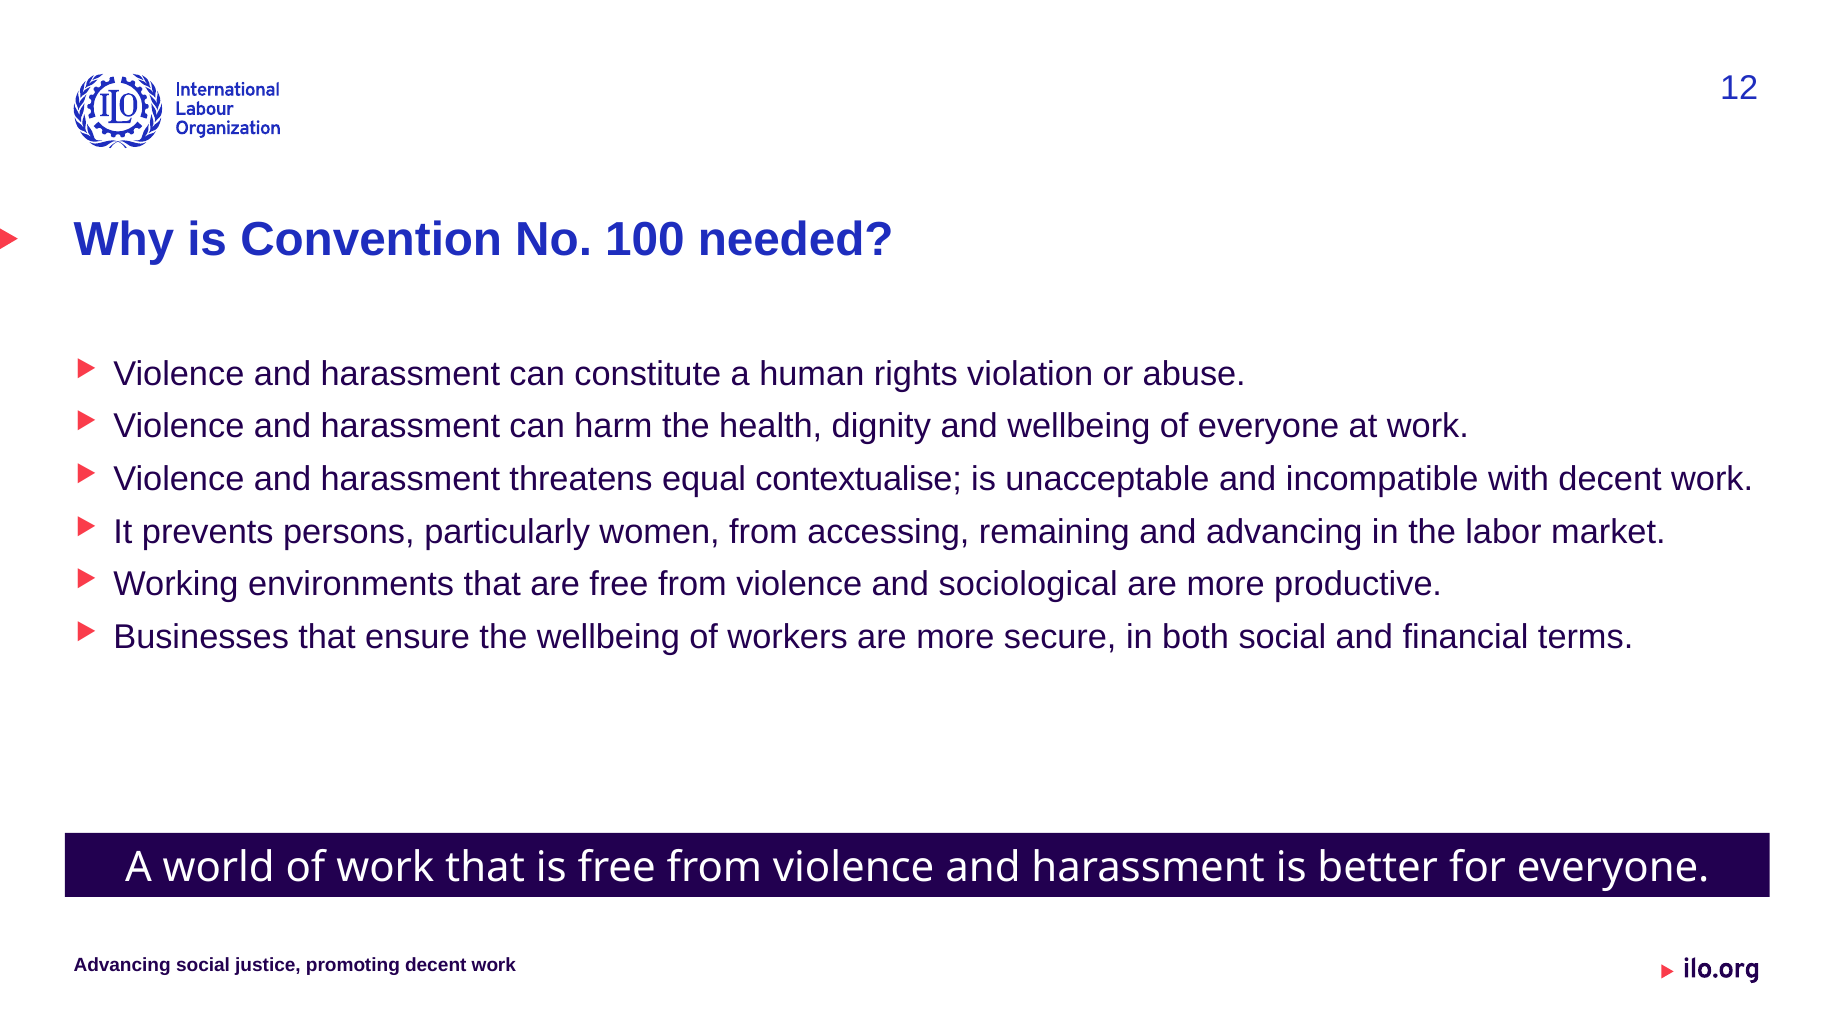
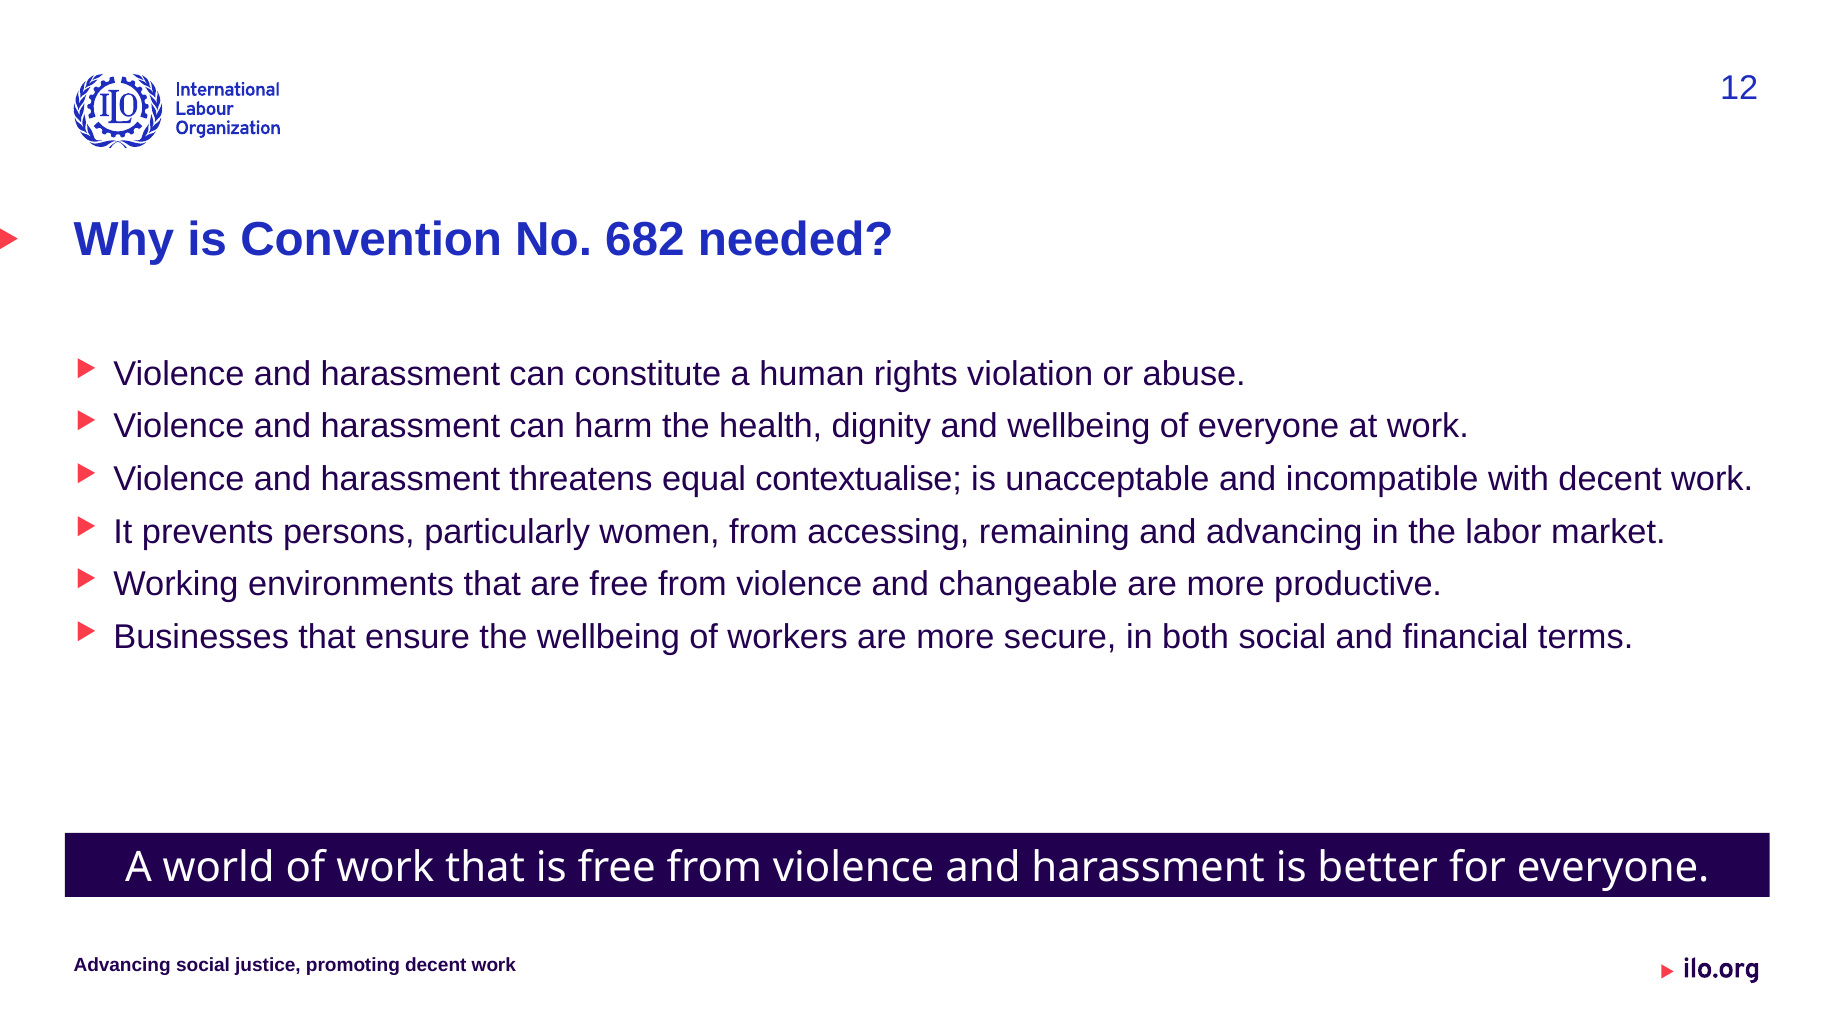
100: 100 -> 682 (645, 239)
sociological: sociological -> changeable (1028, 584)
